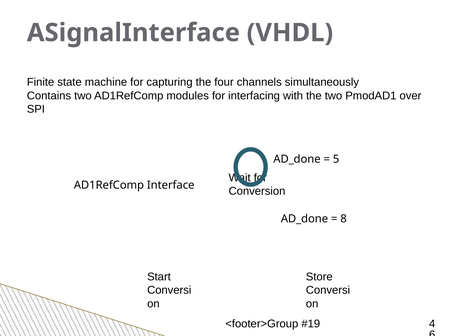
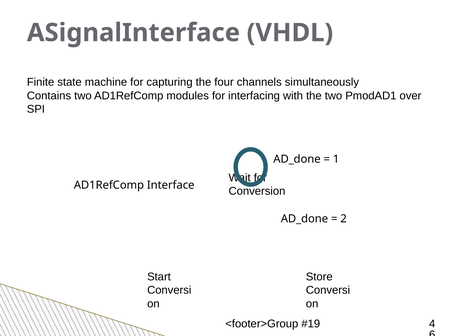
5: 5 -> 1 (336, 159)
8: 8 -> 2 (344, 219)
